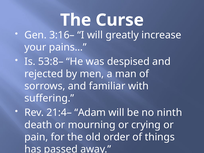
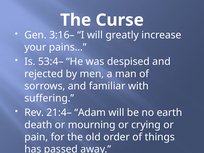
53:8–: 53:8– -> 53:4– (51, 62)
ninth: ninth -> earth (170, 113)
